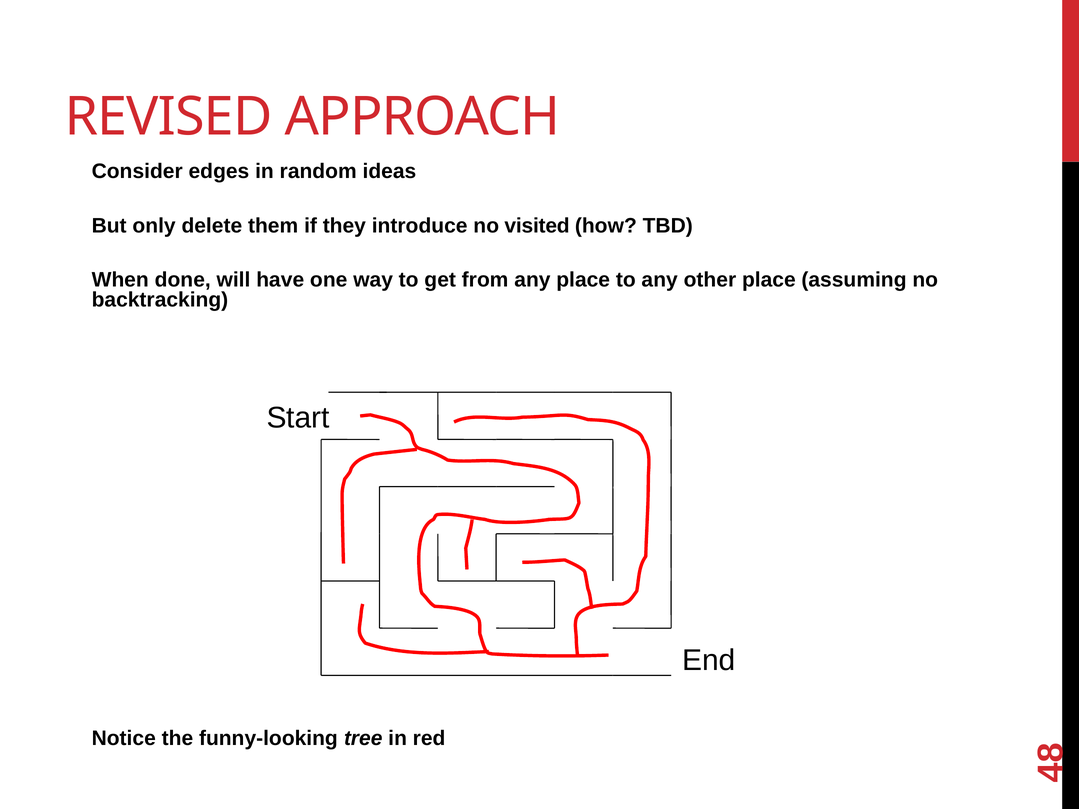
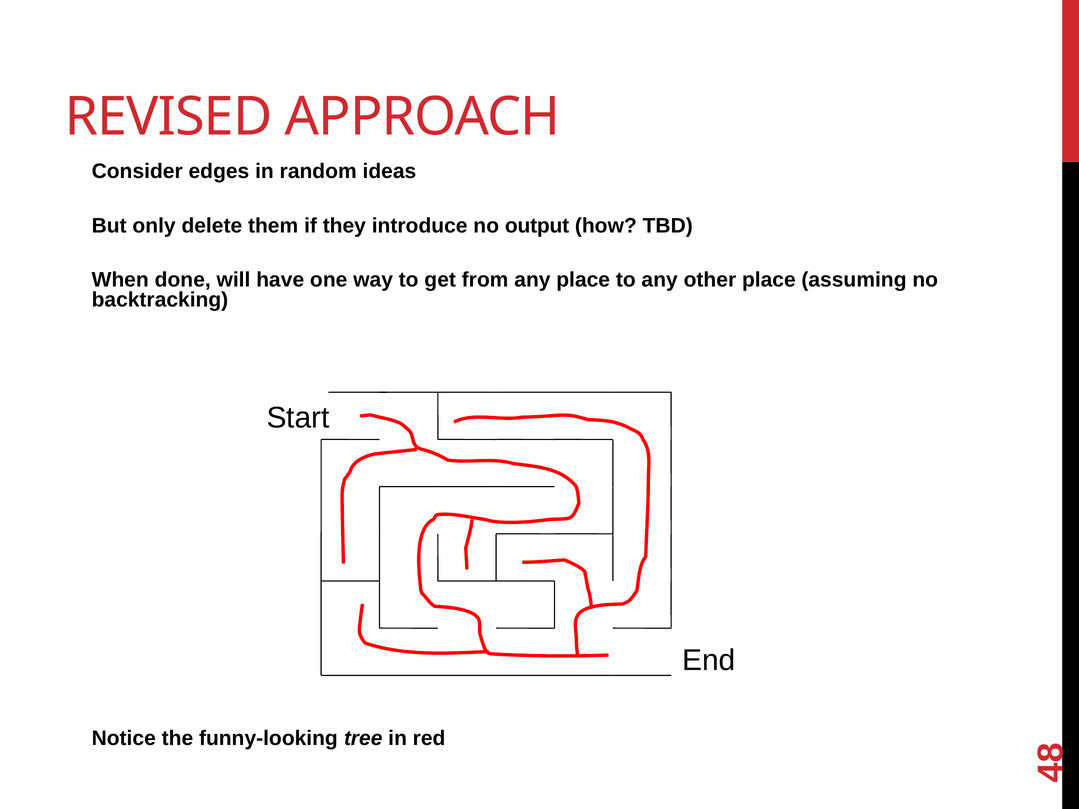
visited: visited -> output (537, 226)
